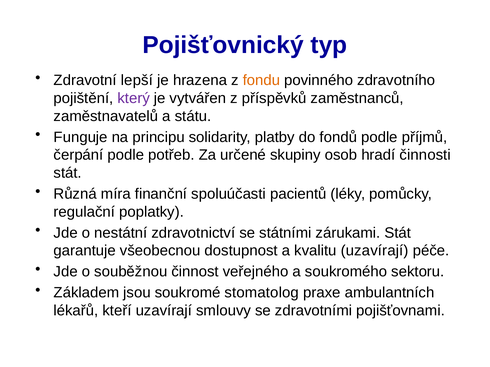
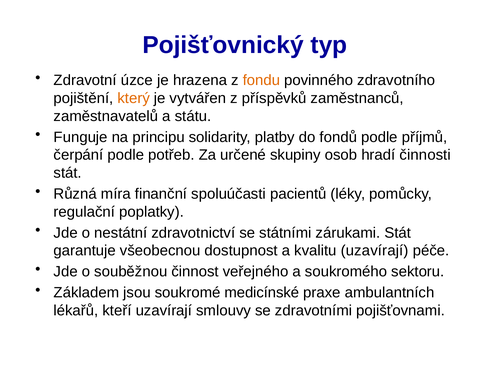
lepší: lepší -> úzce (137, 80)
který colour: purple -> orange (134, 98)
stomatolog: stomatolog -> medicínské (262, 293)
